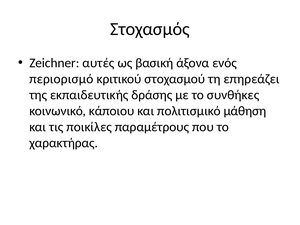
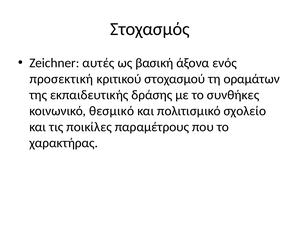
περιορισμό: περιορισμό -> προσεκτική (61, 79)
επηρεάζει: επηρεάζει -> οραμάτων (252, 79)
κάποιου: κάποιου -> θεσμικό (112, 111)
μάθηση: μάθηση -> σχολείο (245, 111)
